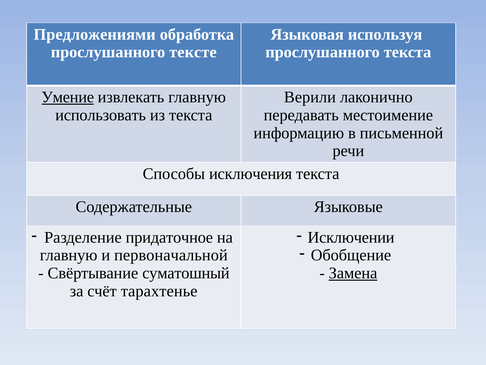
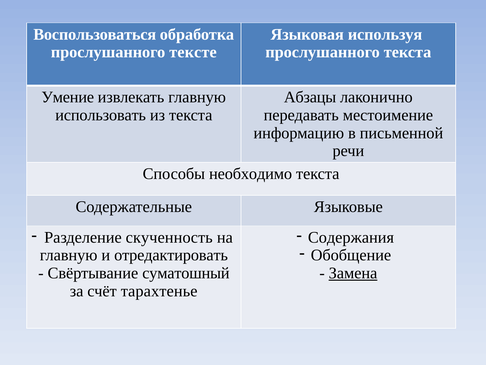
Предложениями: Предложениями -> Воспользоваться (95, 34)
Умение underline: present -> none (68, 97)
Верили: Верили -> Абзацы (310, 97)
исключения: исключения -> необходимо (251, 174)
придаточное: придаточное -> скученность (169, 237)
Исключении: Исключении -> Содержания (351, 237)
первоначальной: первоначальной -> отредактировать (171, 255)
